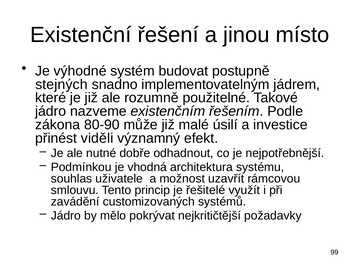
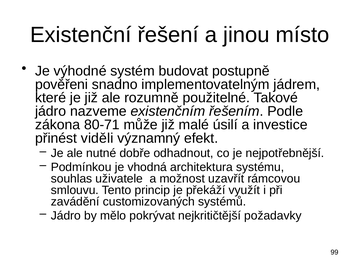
stejných: stejných -> pověřeni (62, 84)
80-90: 80-90 -> 80-71 (102, 125)
řešitelé: řešitelé -> překáží (206, 190)
